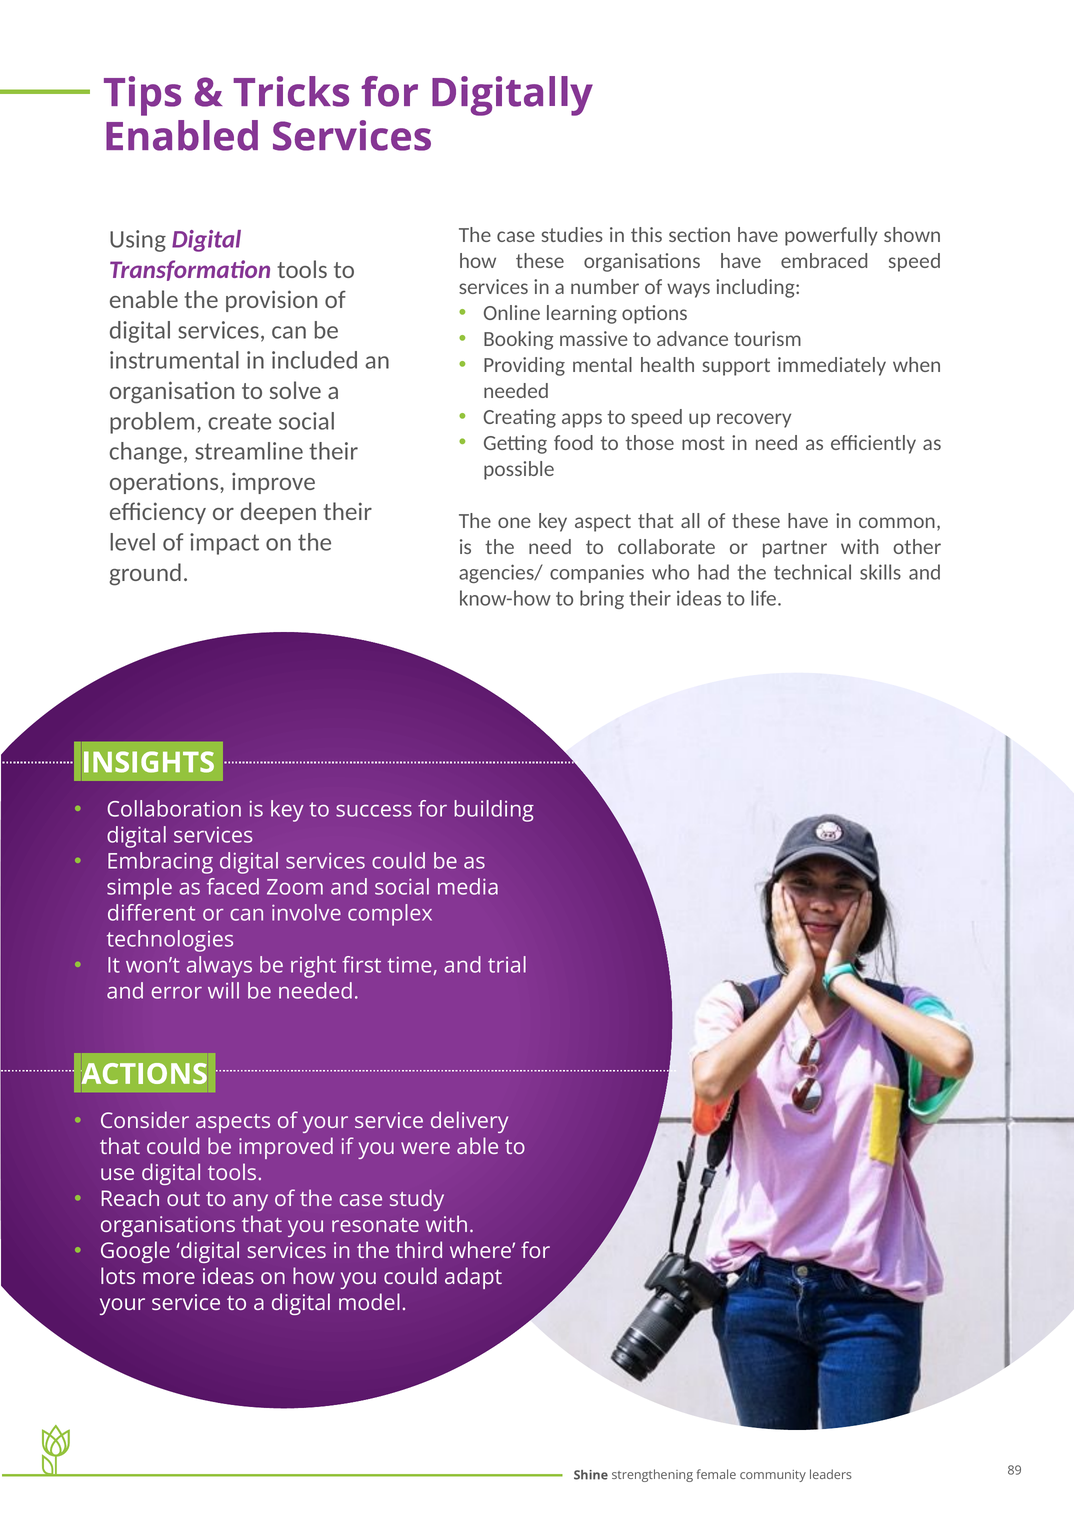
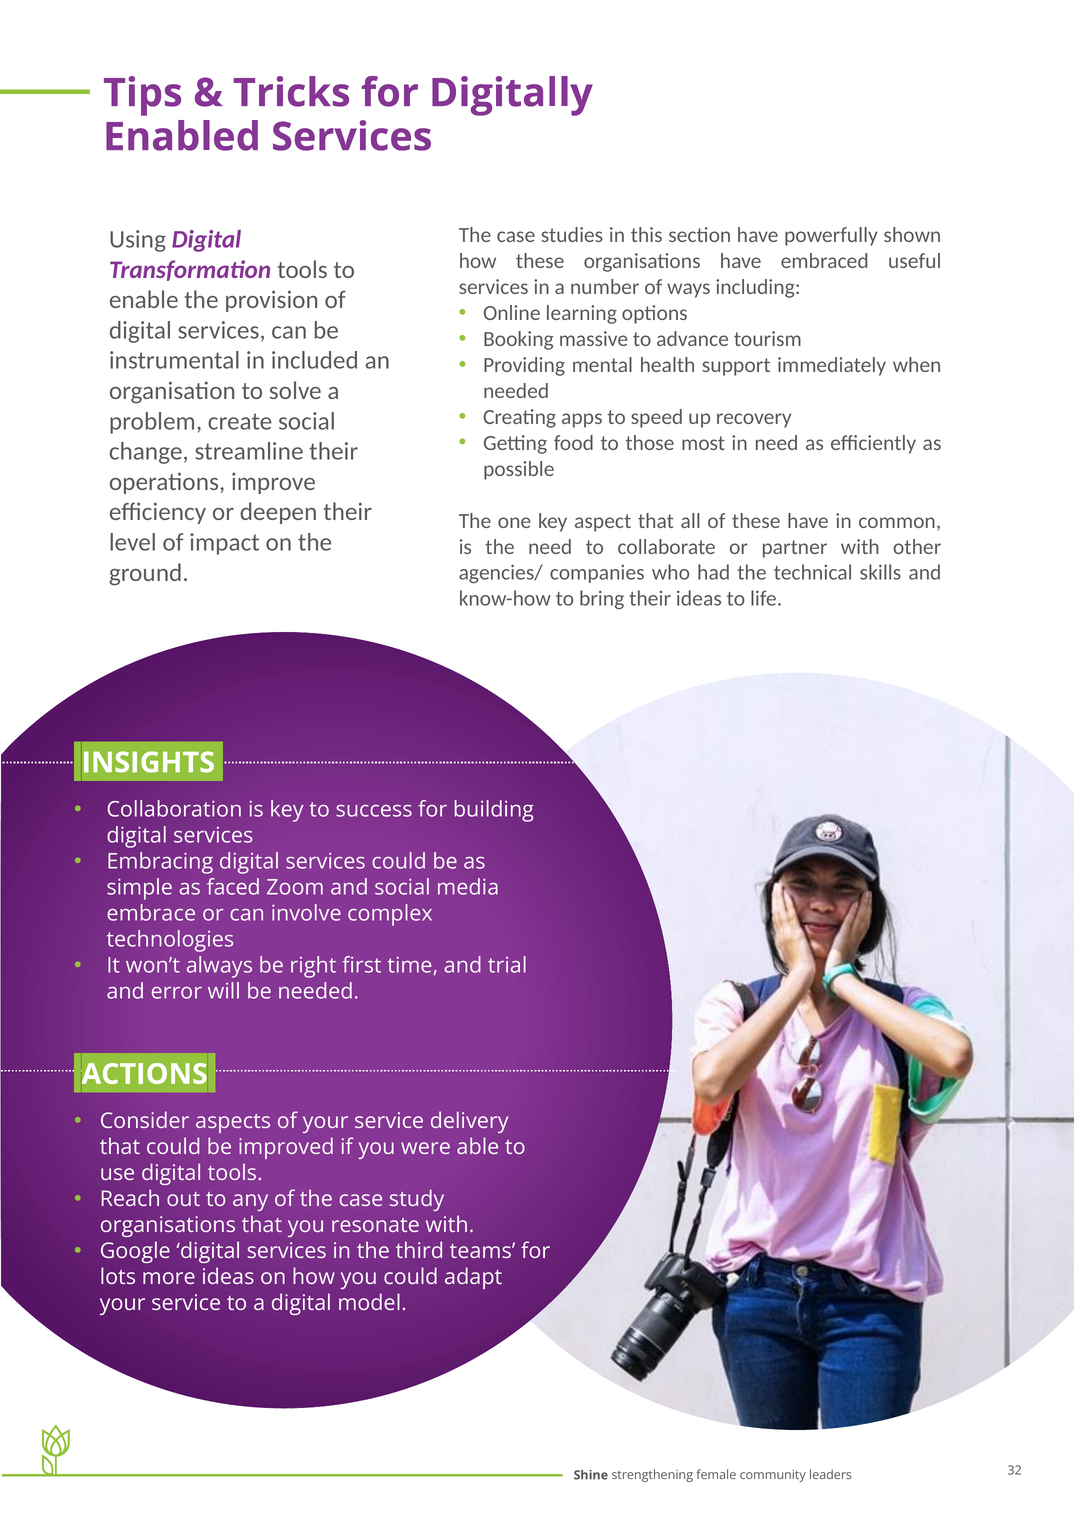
embraced speed: speed -> useful (915, 261)
different: different -> embrace (151, 914)
where: where -> teams (483, 1252)
89: 89 -> 32 (1015, 1471)
